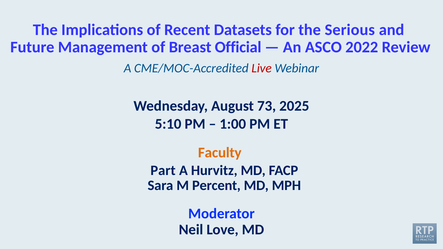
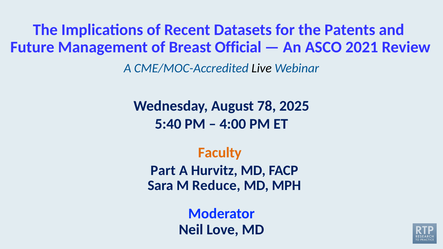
Serious: Serious -> Patents (350, 30)
2022: 2022 -> 2021 (362, 47)
Live colour: red -> black (262, 68)
73: 73 -> 78 (267, 106)
5:10: 5:10 -> 5:40 (168, 124)
1:00: 1:00 -> 4:00 (233, 124)
Percent: Percent -> Reduce (216, 186)
